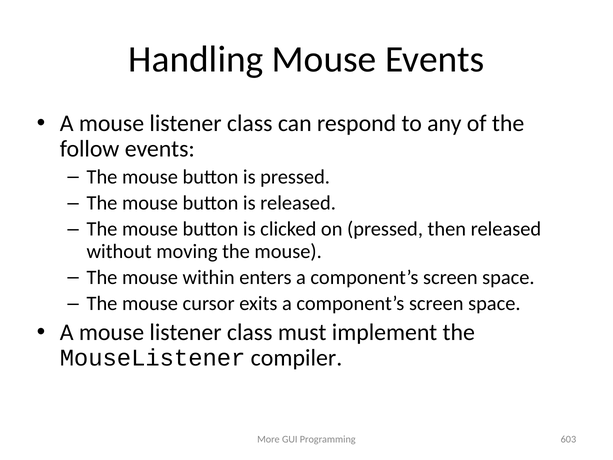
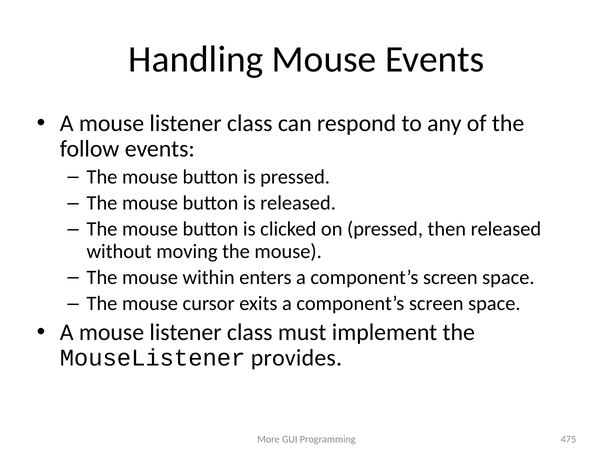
compiler: compiler -> provides (296, 358)
603: 603 -> 475 (568, 439)
